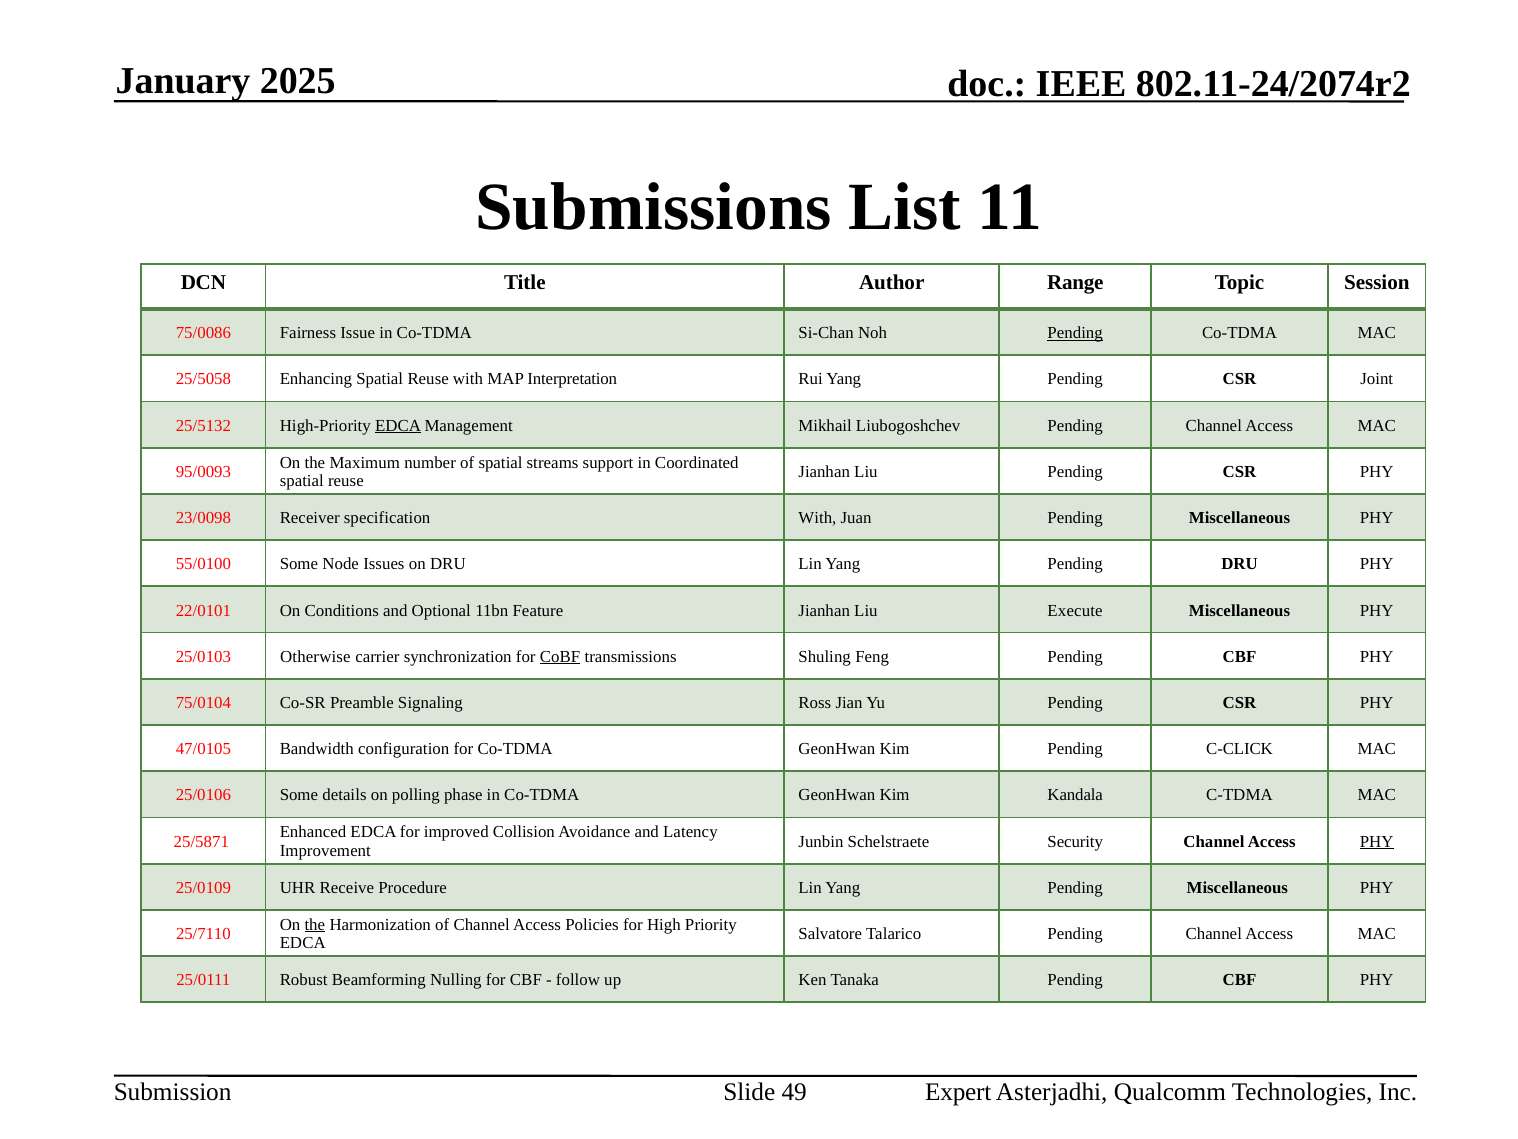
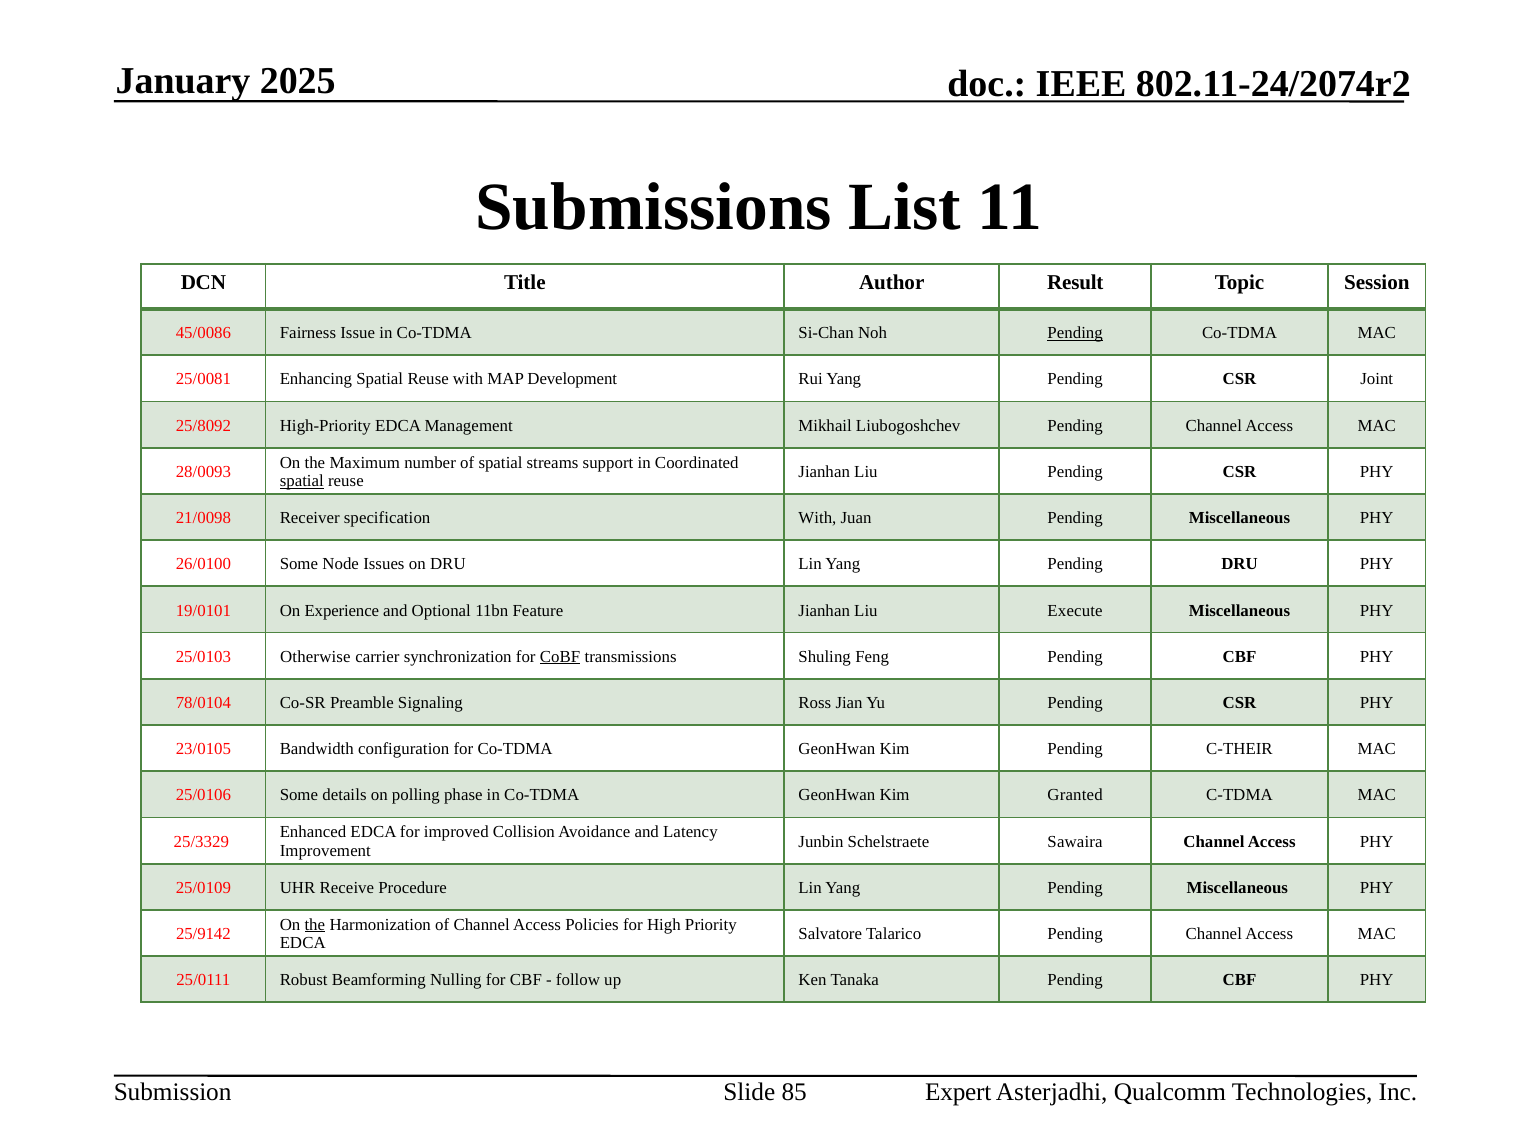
Range: Range -> Result (1075, 283)
75/0086: 75/0086 -> 45/0086 (203, 333)
25/5058: 25/5058 -> 25/0081 (203, 379)
Interpretation: Interpretation -> Development (572, 379)
25/5132: 25/5132 -> 25/8092 (203, 425)
EDCA underline: present -> none (398, 425)
95/0093: 95/0093 -> 28/0093 (203, 472)
spatial underline: none -> present (302, 481)
23/0098: 23/0098 -> 21/0098 (203, 518)
55/0100: 55/0100 -> 26/0100 (203, 564)
22/0101: 22/0101 -> 19/0101 (203, 610)
Conditions: Conditions -> Experience (342, 610)
75/0104: 75/0104 -> 78/0104 (203, 703)
47/0105: 47/0105 -> 23/0105 (203, 749)
C-CLICK: C-CLICK -> C-THEIR (1239, 749)
Kandala: Kandala -> Granted (1075, 795)
25/5871: 25/5871 -> 25/3329 (201, 841)
Security: Security -> Sawaira (1075, 841)
PHY underline: present -> none (1377, 841)
25/7110: 25/7110 -> 25/9142 (203, 934)
49: 49 -> 85 (794, 1092)
